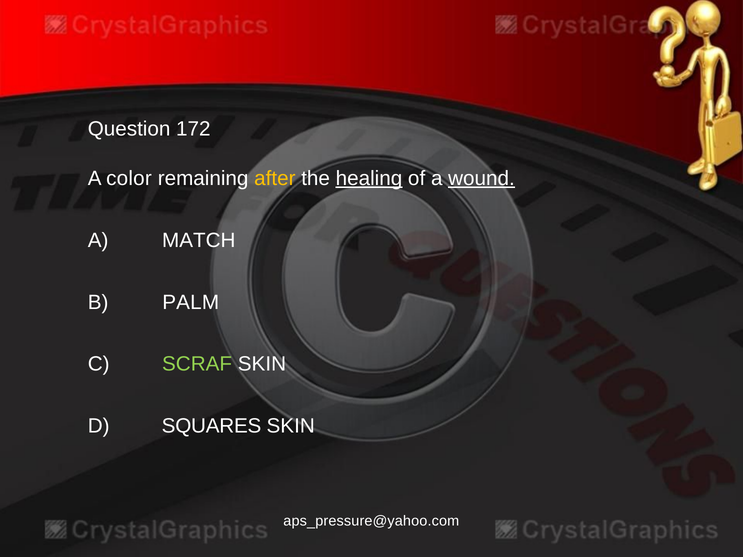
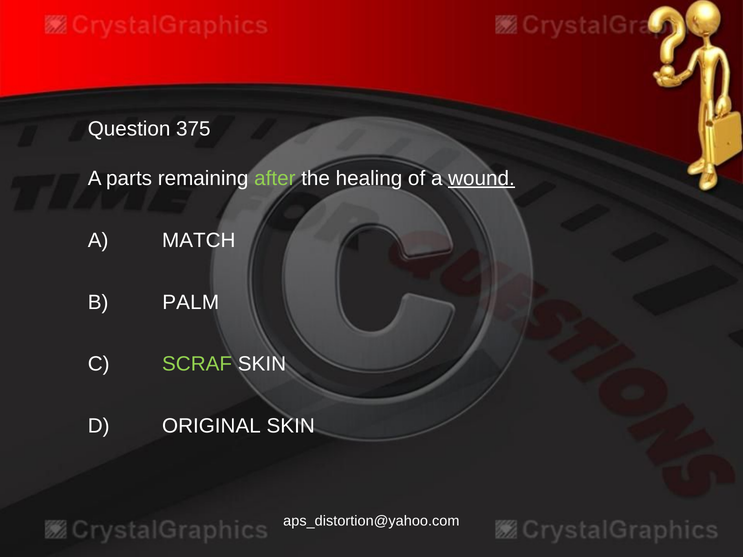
172: 172 -> 375 (193, 129)
color: color -> parts (129, 178)
after colour: yellow -> light green (275, 178)
healing underline: present -> none (369, 178)
SQUARES: SQUARES -> ORIGINAL (211, 426)
aps_pressure@yahoo.com: aps_pressure@yahoo.com -> aps_distortion@yahoo.com (371, 521)
